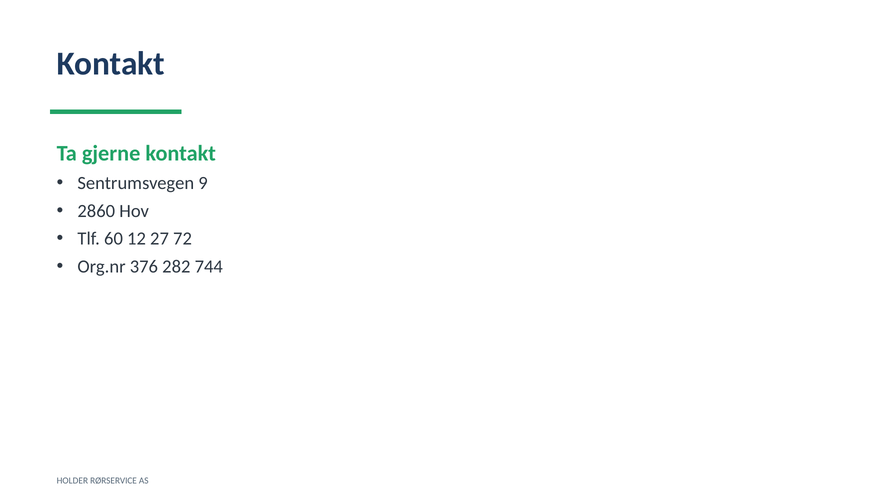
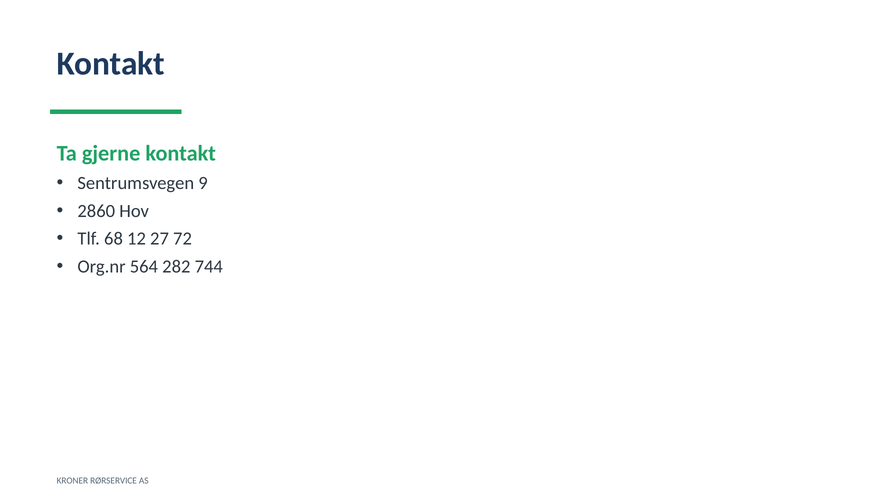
60: 60 -> 68 (113, 239)
376: 376 -> 564 (144, 266)
HOLDER: HOLDER -> KRONER (72, 480)
